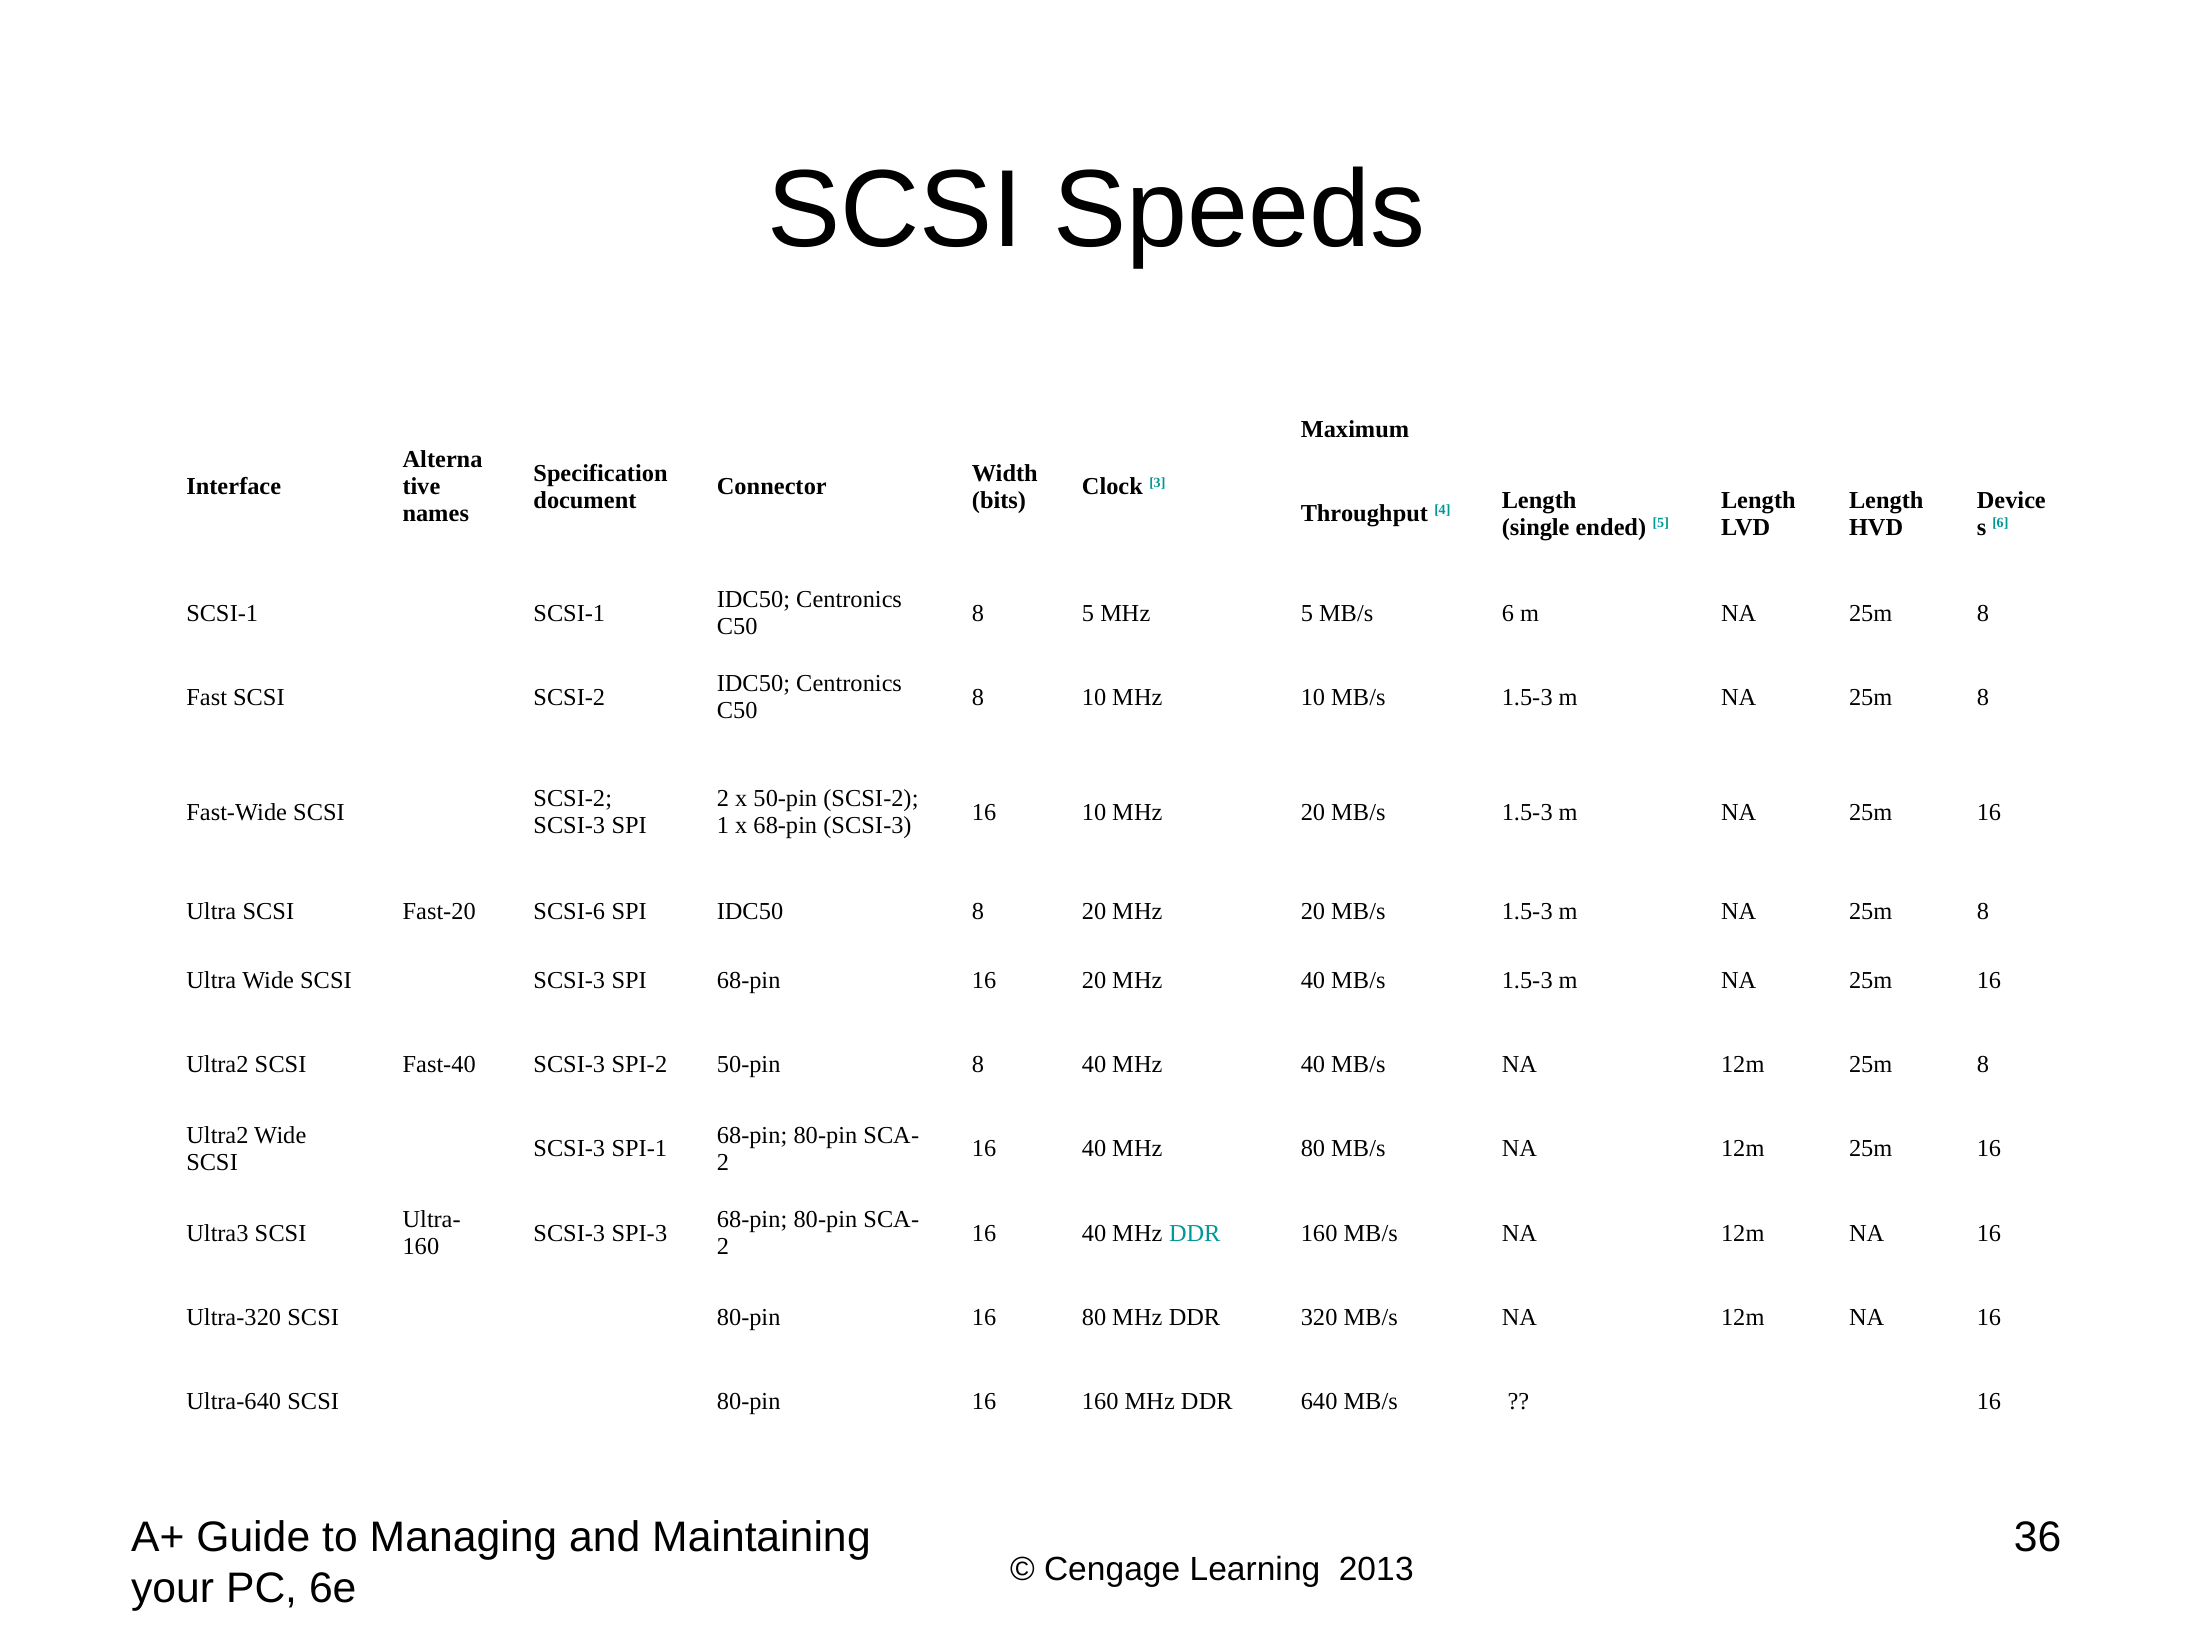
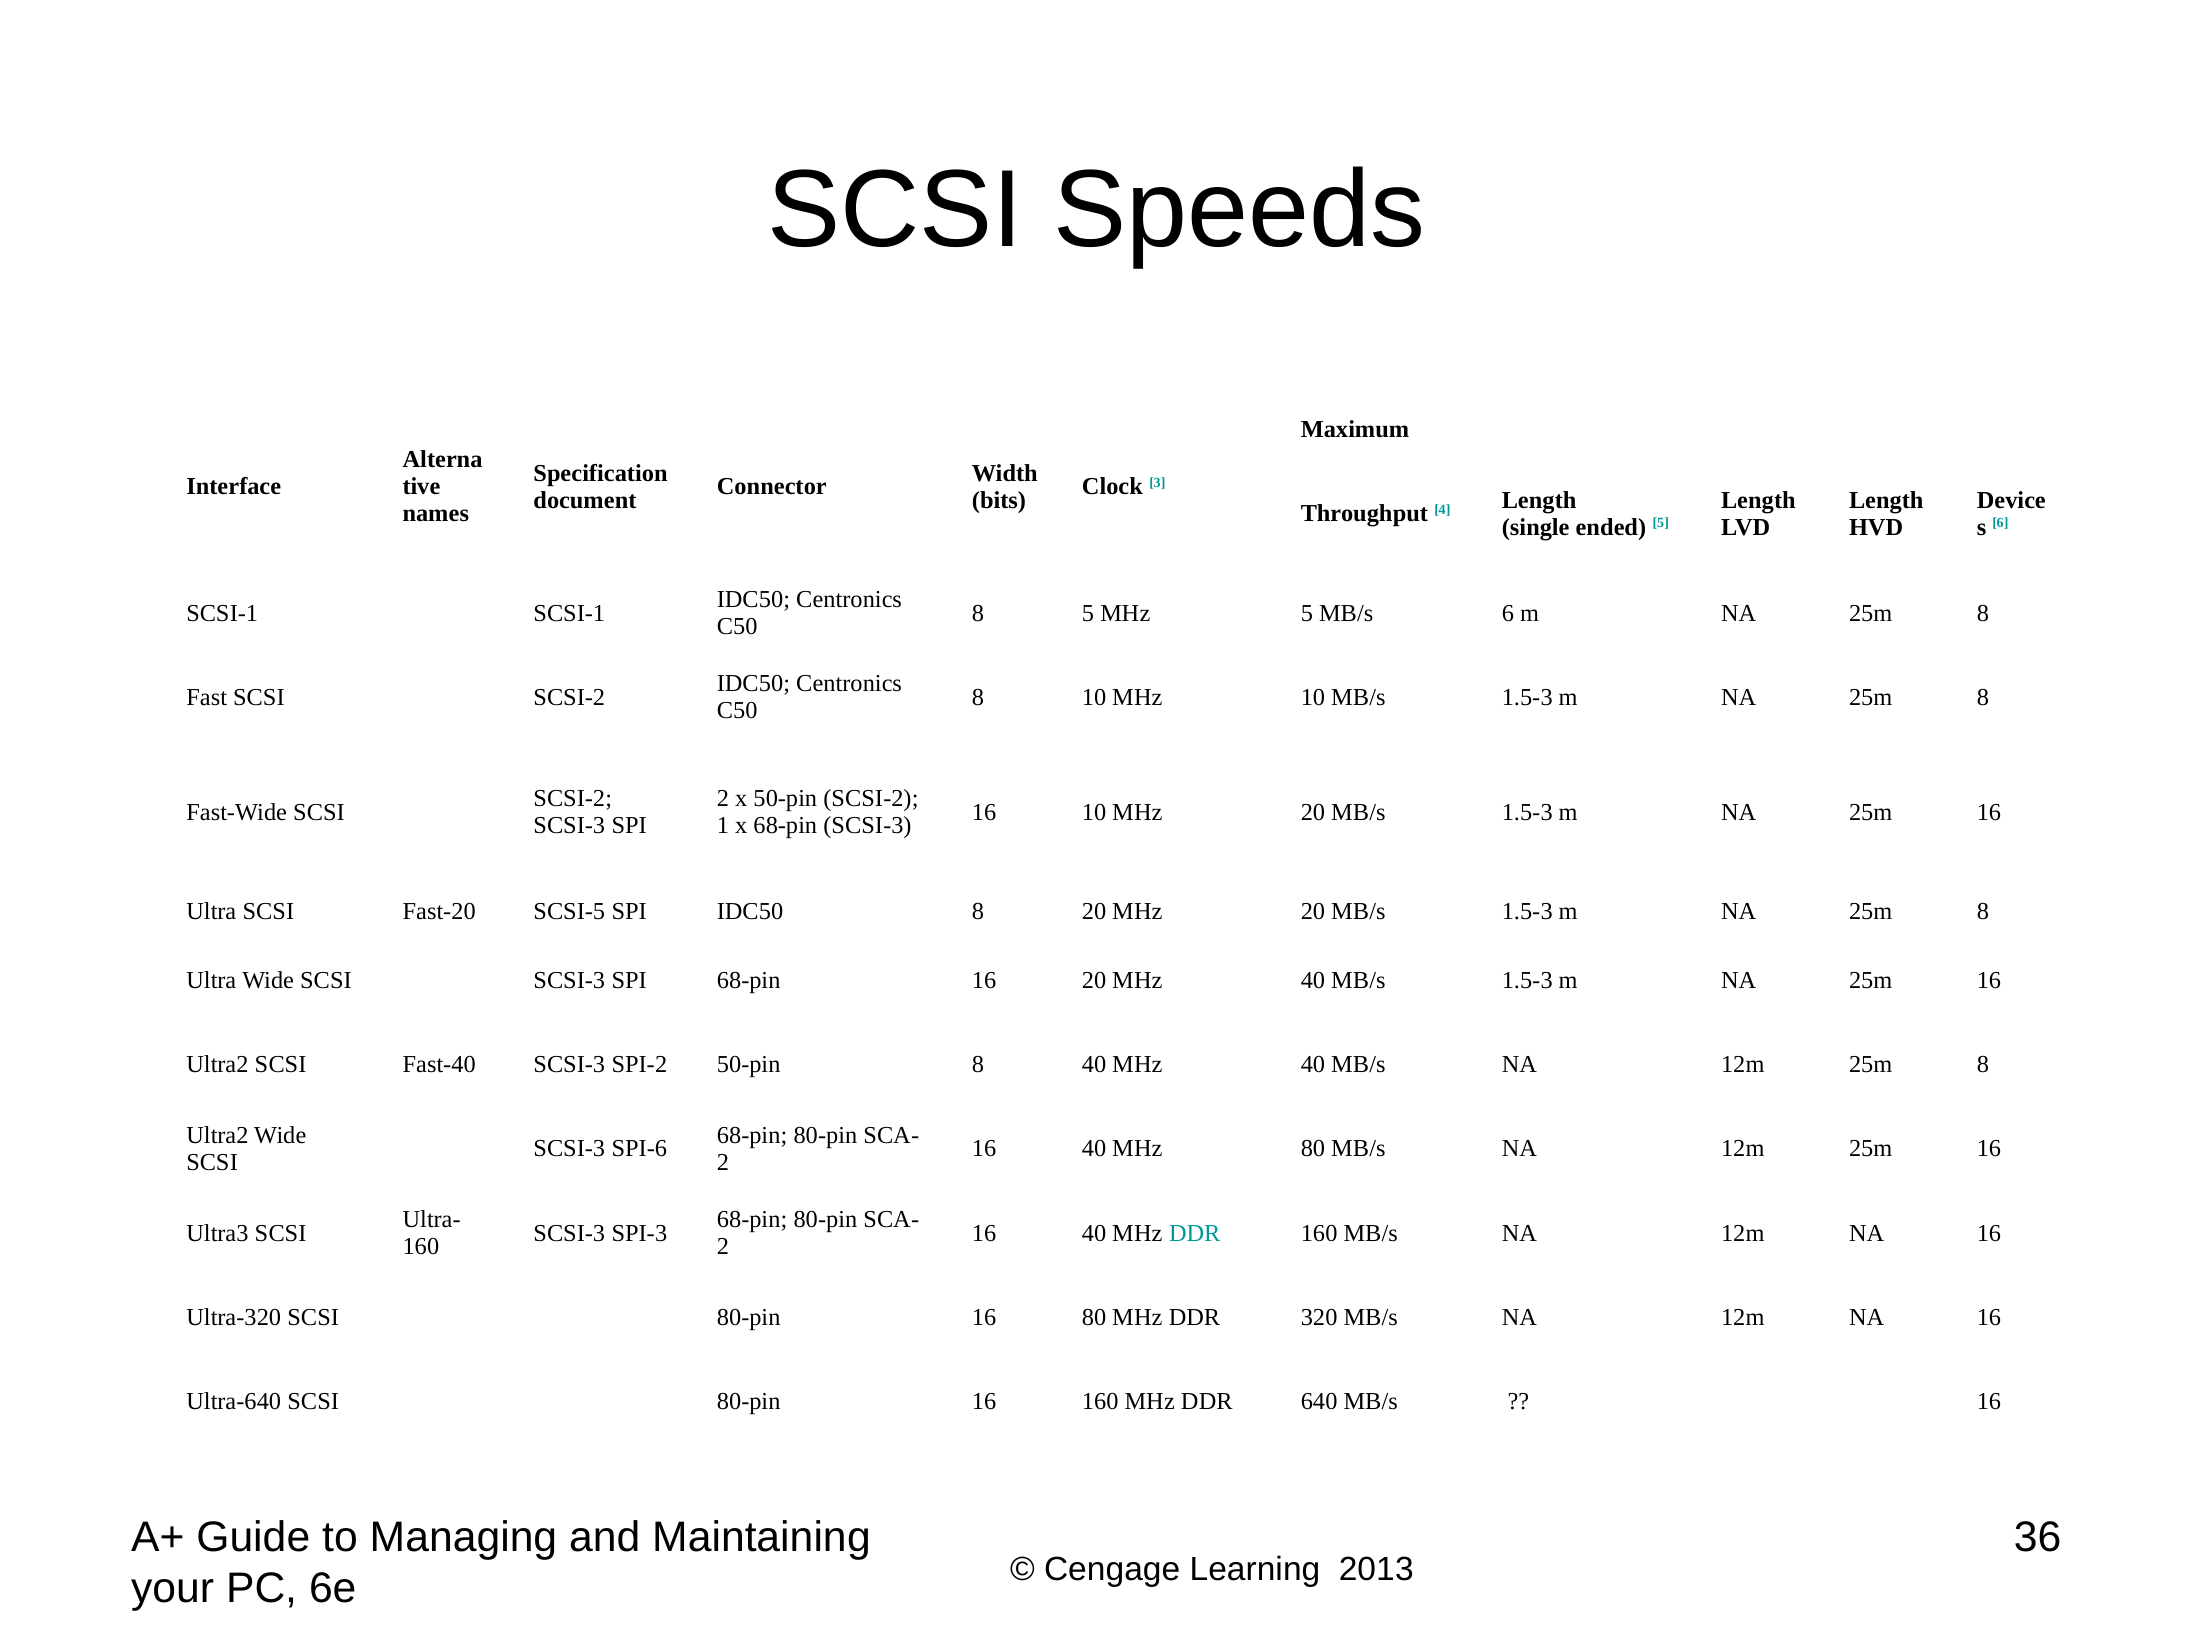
SCSI-6: SCSI-6 -> SCSI-5 (569, 912)
SPI-1: SPI-1 -> SPI-6 (639, 1149)
